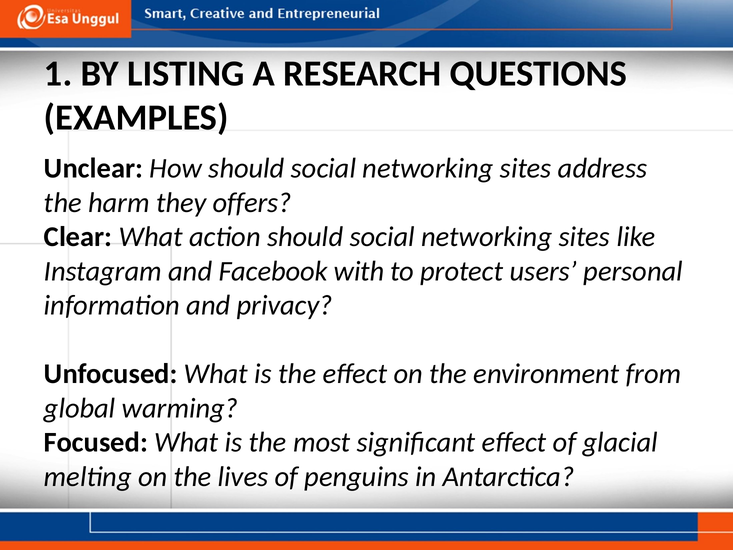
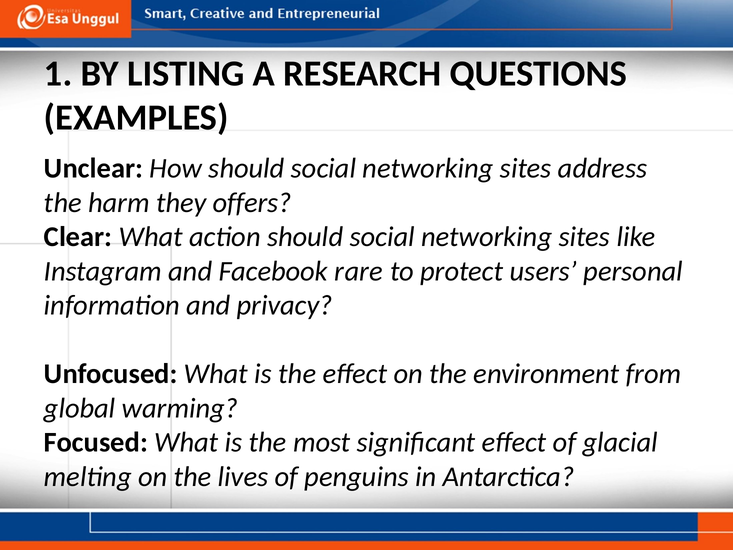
with: with -> rare (359, 271)
